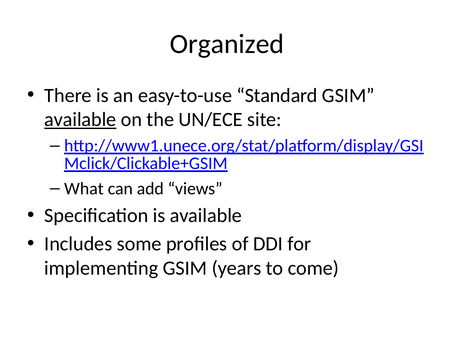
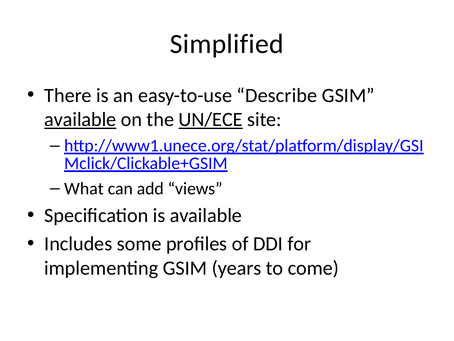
Organized: Organized -> Simplified (227, 44)
Standard: Standard -> Describe (277, 95)
UN/ECE underline: none -> present (211, 119)
